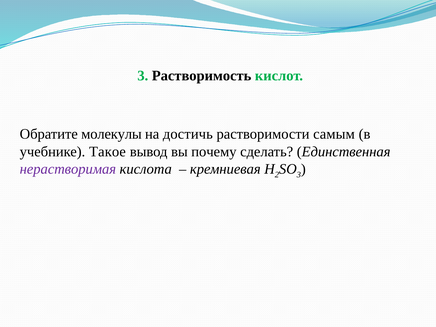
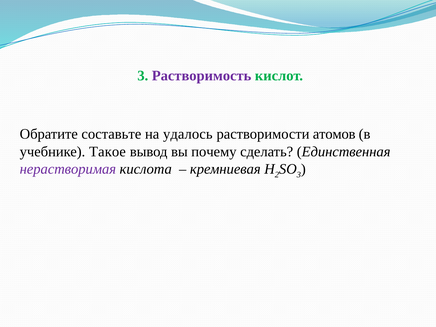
Растворимость colour: black -> purple (202, 76)
молекулы: молекулы -> составьте (111, 134)
достичь: достичь -> удалось (188, 134)
самым: самым -> атомов (334, 134)
